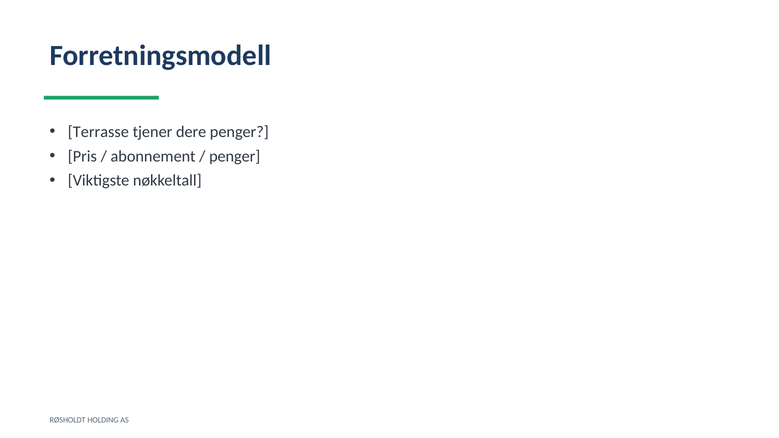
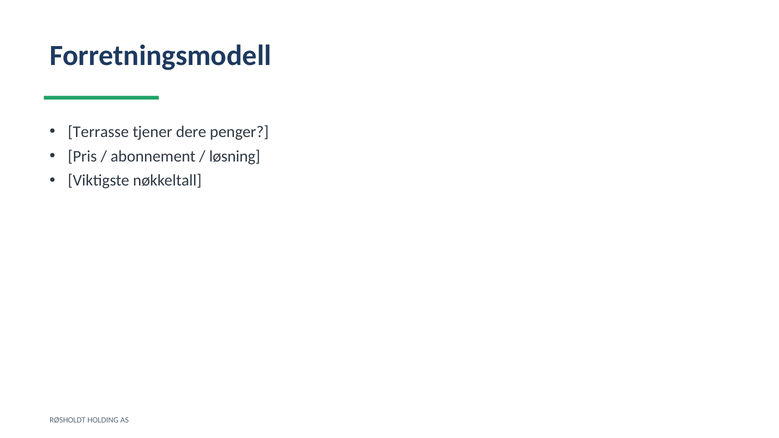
penger: penger -> løsning (235, 156)
